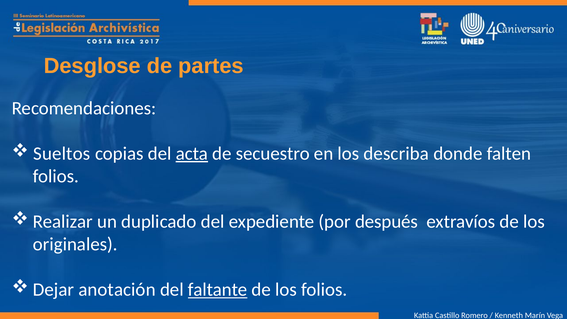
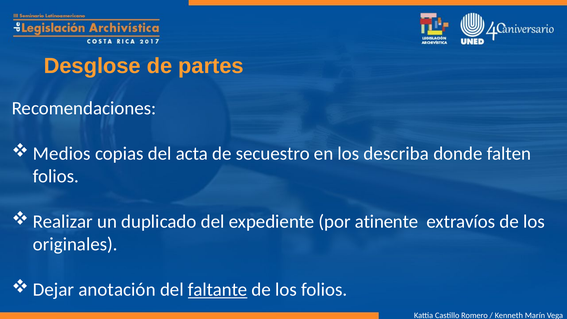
Sueltos: Sueltos -> Medios (62, 154)
acta underline: present -> none (192, 154)
después: después -> atinente (387, 222)
